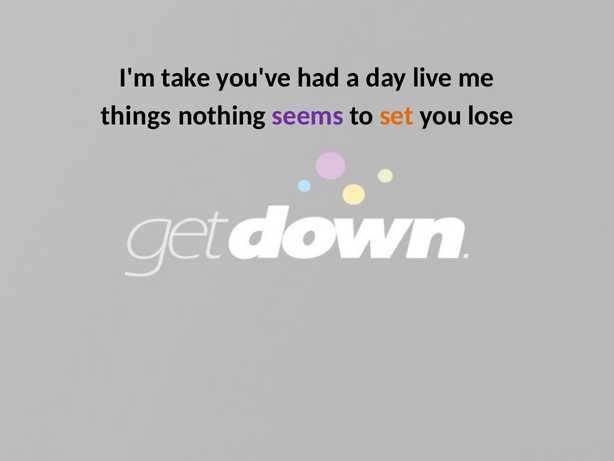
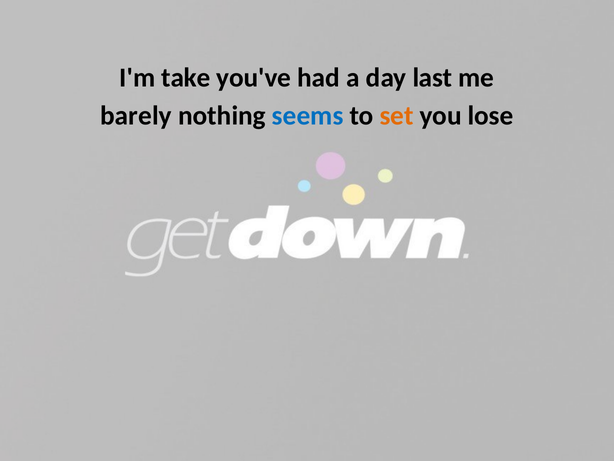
live: live -> last (432, 78)
things: things -> barely (136, 116)
seems colour: purple -> blue (308, 116)
